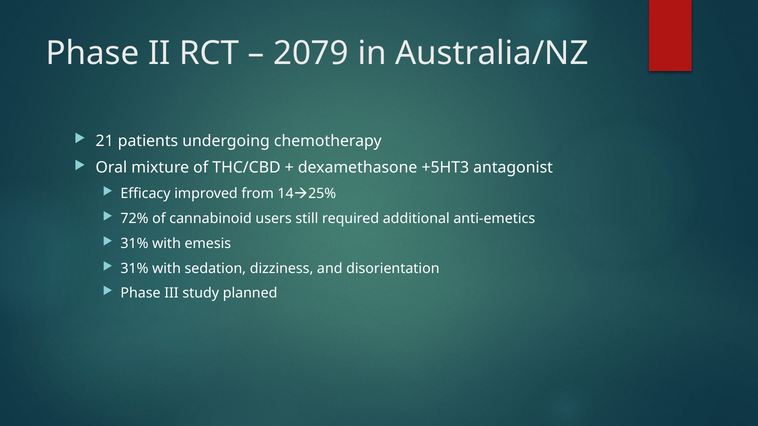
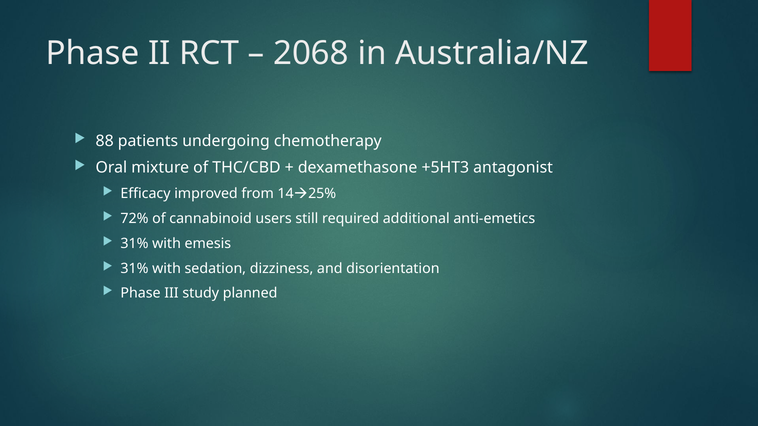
2079: 2079 -> 2068 (311, 53)
21: 21 -> 88 (105, 141)
